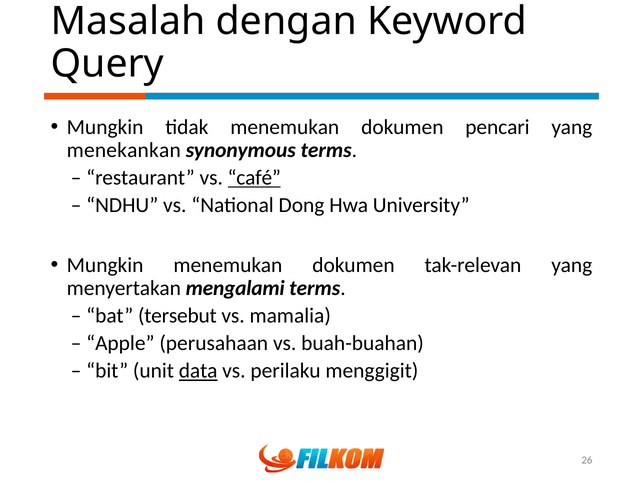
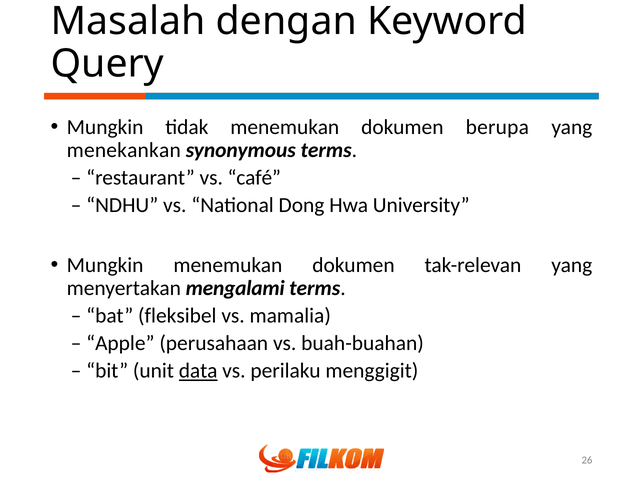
pencari: pencari -> berupa (497, 127)
café underline: present -> none (254, 178)
tersebut: tersebut -> fleksibel (177, 316)
